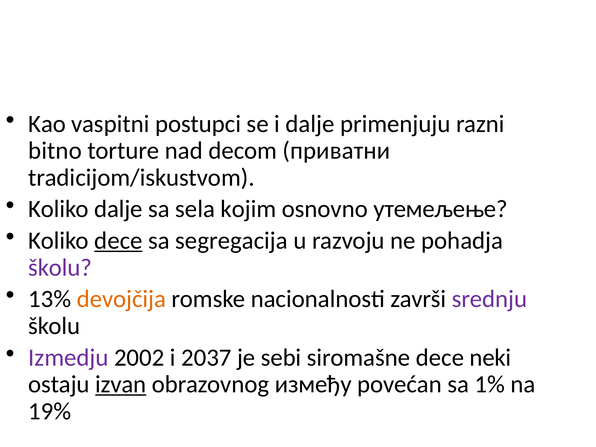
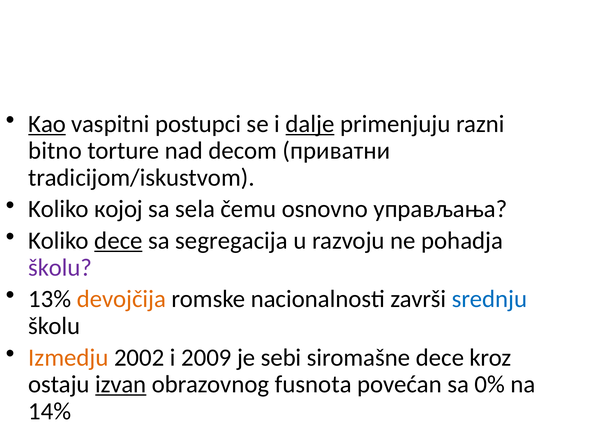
Kao underline: none -> present (47, 124)
dalje underline: none -> present (310, 124)
Koliko dalje: dalje -> којој (119, 209)
kojim: kojim -> čemu (248, 209)
утемељење: утемељење -> управљања (440, 209)
srednju colour: purple -> blue (489, 299)
Izmedju colour: purple -> orange (68, 358)
2037: 2037 -> 2009 (206, 358)
neki: neki -> kroz (490, 358)
између: између -> fusnota (313, 384)
1%: 1% -> 0% (490, 384)
19%: 19% -> 14% (50, 411)
